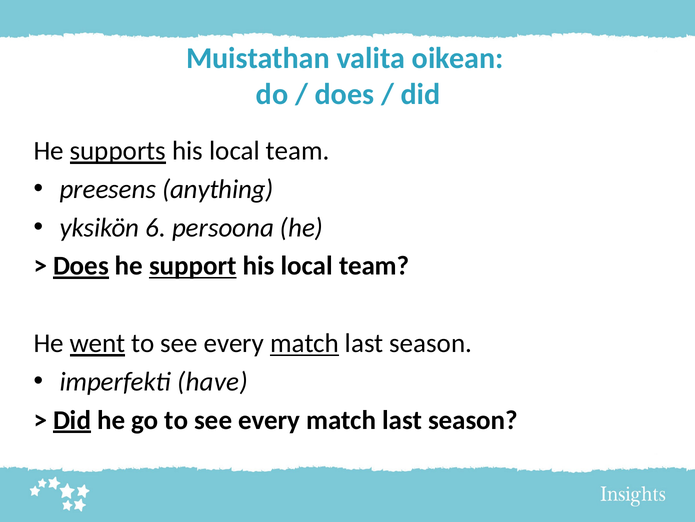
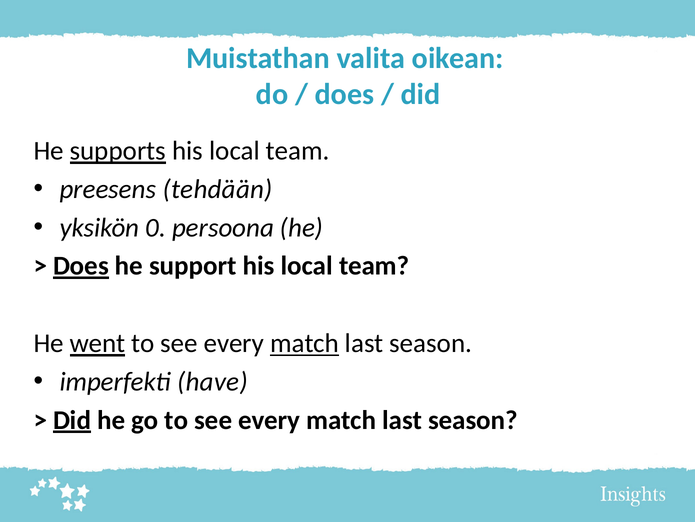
anything: anything -> tehdään (218, 189)
6: 6 -> 0 (156, 227)
support underline: present -> none (193, 266)
